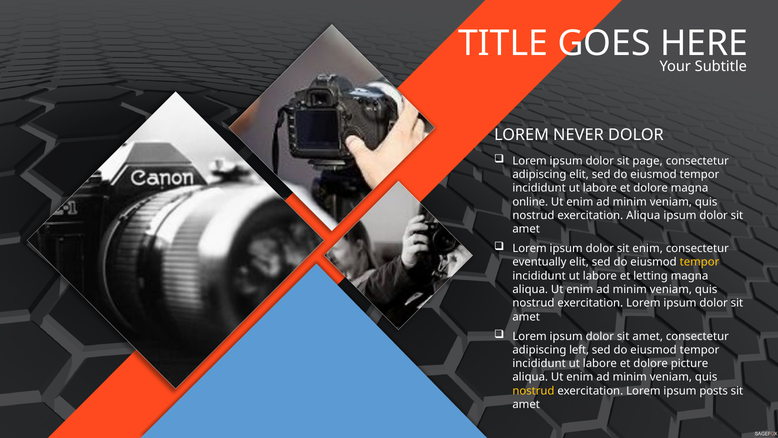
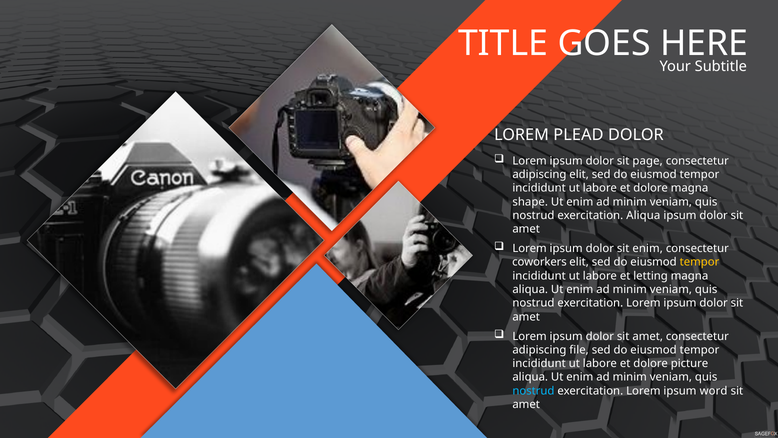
NEVER: NEVER -> PLEAD (578, 135)
online: online -> shape (530, 202)
eventually: eventually -> coworkers (539, 262)
left: left -> file (579, 350)
nostrud colour: yellow -> light blue (533, 390)
posts: posts -> word (714, 390)
